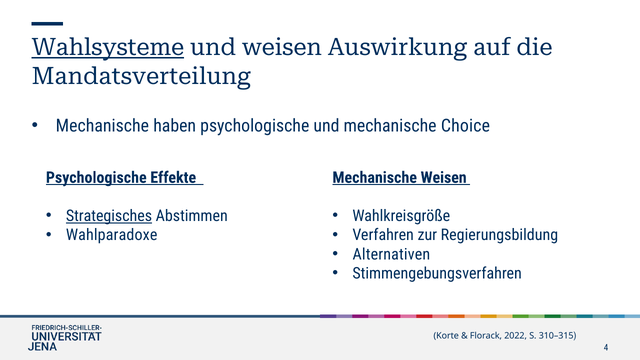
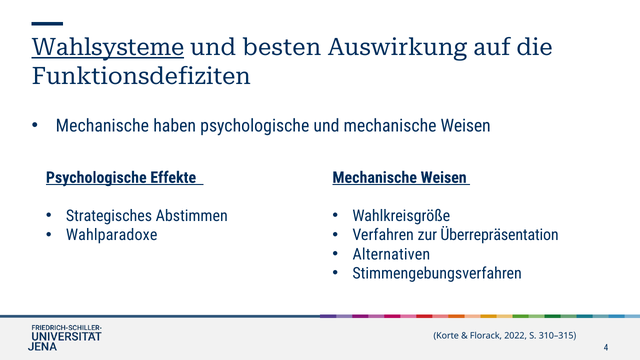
und weisen: weisen -> besten (282, 47)
Mandatsverteilung: Mandatsverteilung -> Funktionsdefiziten (141, 76)
und mechanische Choice: Choice -> Weisen (466, 126)
Strategisches underline: present -> none (109, 216)
Regierungsbildung: Regierungsbildung -> Überrepräsentation (500, 235)
